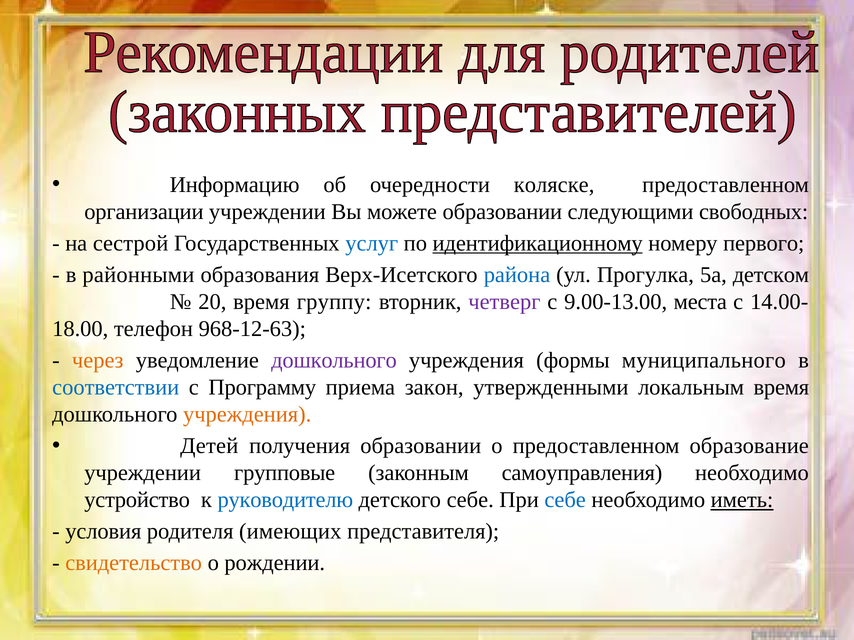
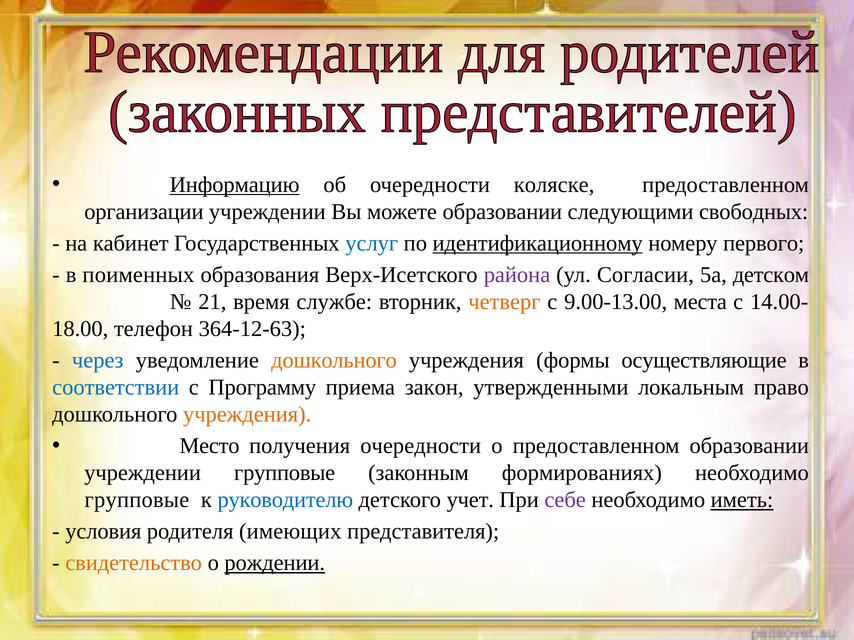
Информацию underline: none -> present (235, 185)
сестрой: сестрой -> кабинет (131, 243)
районными: районными -> поименных (138, 275)
района colour: blue -> purple (517, 275)
Прогулка: Прогулка -> Согласии (645, 275)
20: 20 -> 21 (212, 302)
группу: группу -> службе (334, 302)
четверг colour: purple -> orange (504, 302)
968-12-63: 968-12-63 -> 364-12-63 (252, 329)
через colour: orange -> blue (98, 361)
дошкольного colour: purple -> orange (334, 361)
муниципального: муниципального -> осуществляющие (704, 361)
локальным время: время -> право (781, 388)
Детей: Детей -> Место (210, 446)
получения образовании: образовании -> очередности (421, 446)
предоставленном образование: образование -> образовании (749, 446)
самоуправления: самоуправления -> формированиях (582, 473)
устройство: устройство -> групповые (137, 500)
детского себе: себе -> учет (470, 500)
себе colour: blue -> purple (565, 500)
рождении underline: none -> present (275, 563)
